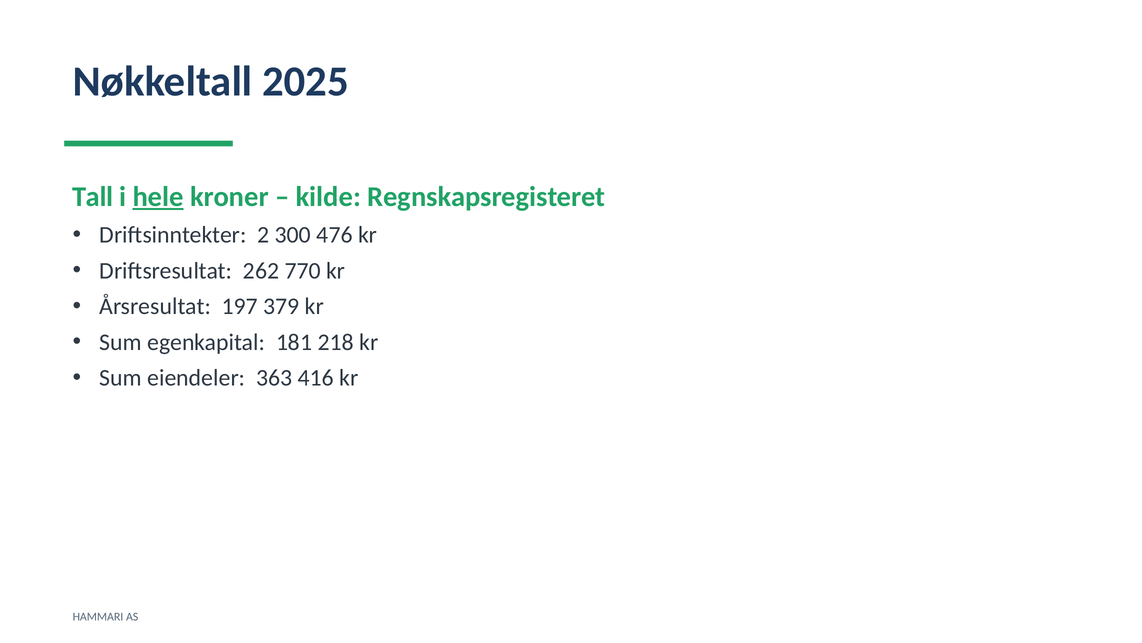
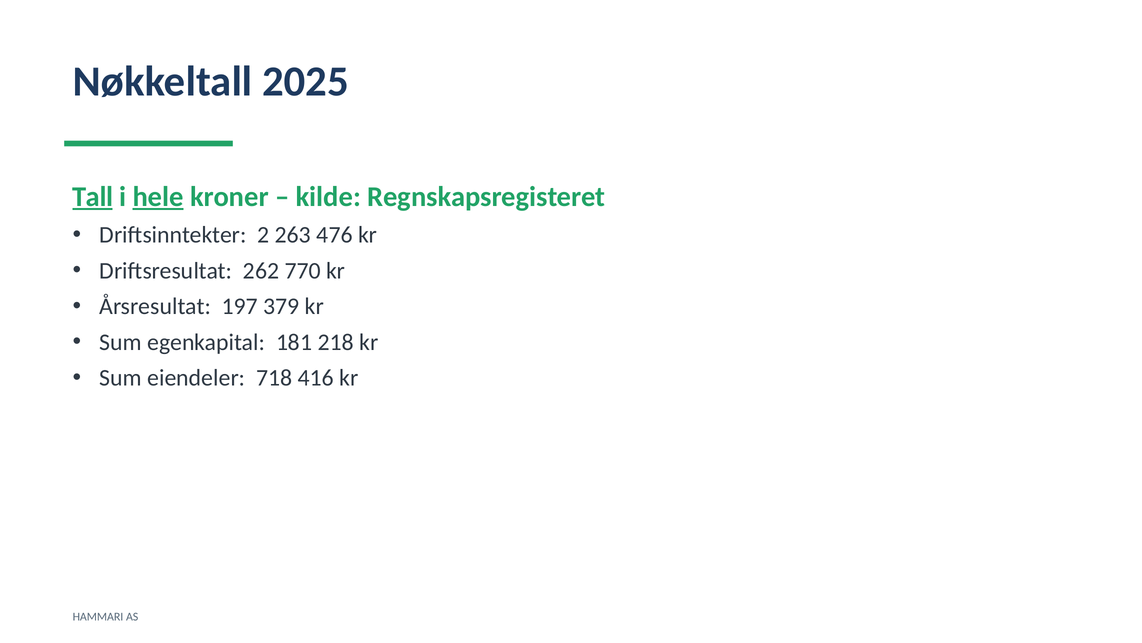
Tall underline: none -> present (93, 197)
300: 300 -> 263 (293, 235)
363: 363 -> 718 (274, 378)
